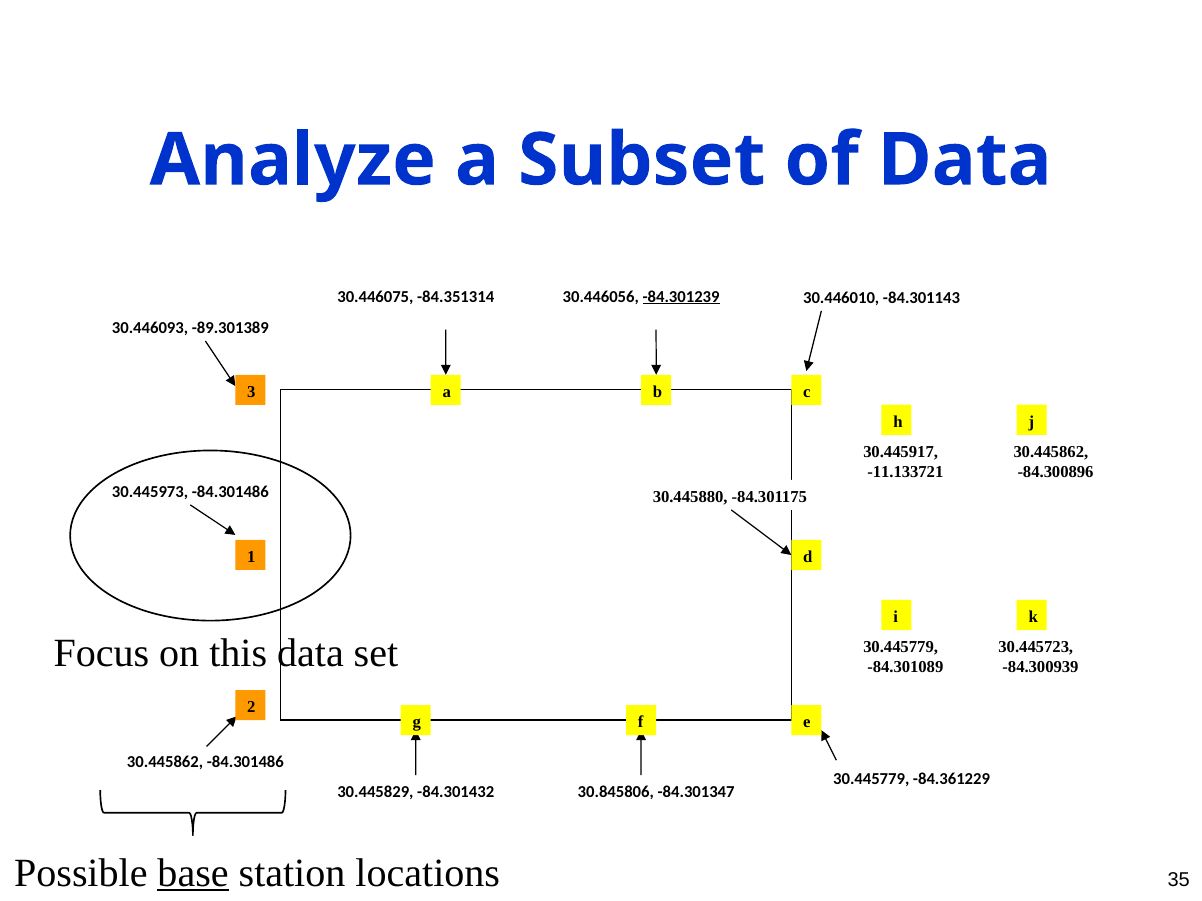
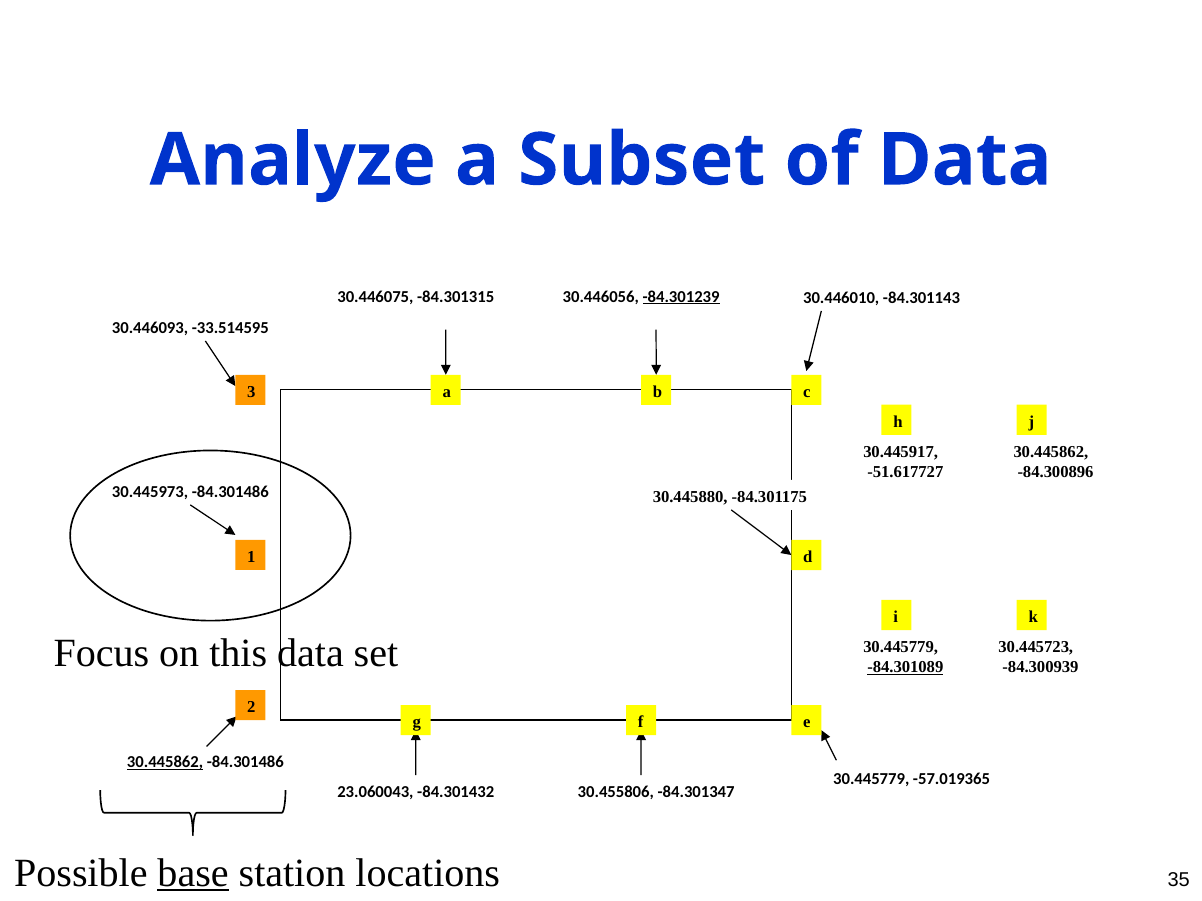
-84.351314: -84.351314 -> -84.301315 (456, 297)
-89.301389: -89.301389 -> -33.514595 (230, 328)
-11.133721: -11.133721 -> -51.617727 (905, 472)
-84.301089 underline: none -> present (905, 668)
30.445862 underline: none -> present (165, 763)
-84.361229: -84.361229 -> -57.019365 (952, 779)
30.445829: 30.445829 -> 23.060043 (375, 793)
30.845806: 30.845806 -> 30.455806 (616, 793)
